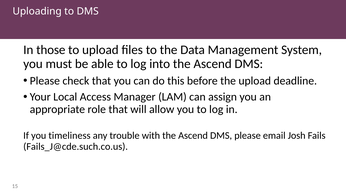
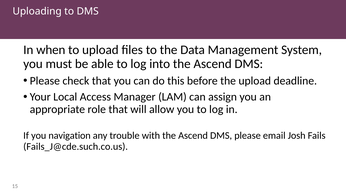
those: those -> when (51, 50)
timeliness: timeliness -> navigation (70, 135)
